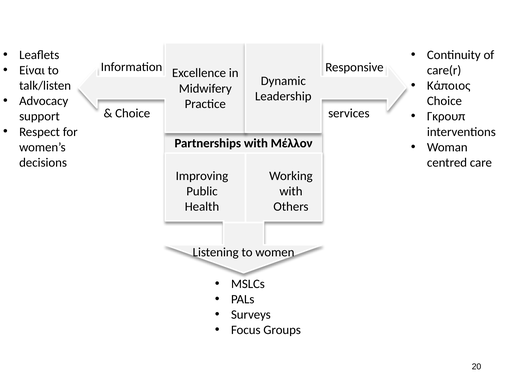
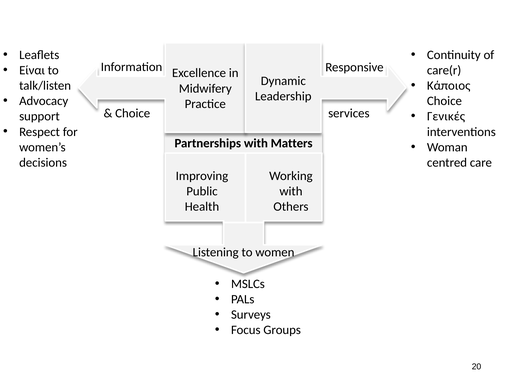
Γκρουπ: Γκρουπ -> Γενικές (446, 116)
Μέλλον: Μέλλον -> Matters (292, 143)
